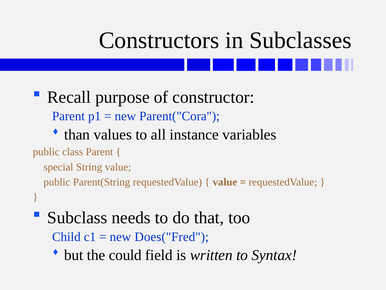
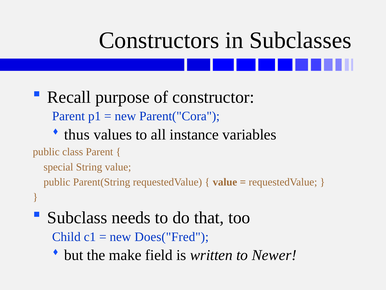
than: than -> thus (77, 134)
could: could -> make (125, 255)
Syntax: Syntax -> Newer (274, 255)
